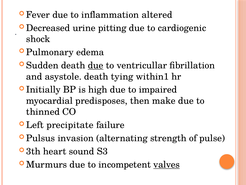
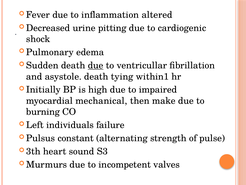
predisposes: predisposes -> mechanical (101, 101)
thinned: thinned -> burning (43, 112)
precipitate: precipitate -> individuals (70, 125)
invasion: invasion -> constant (76, 138)
valves underline: present -> none (167, 164)
